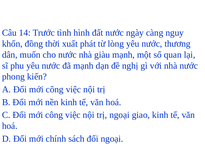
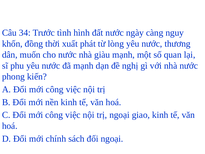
14: 14 -> 34 (25, 33)
